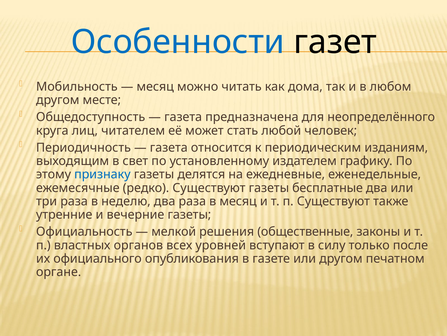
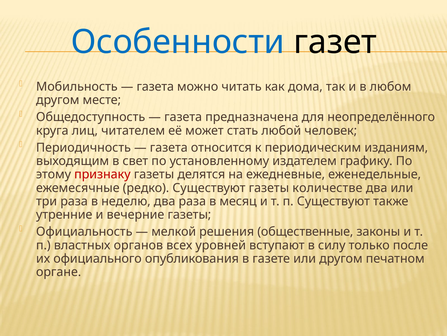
месяц: месяц -> газета (155, 86)
признаку colour: blue -> red (102, 174)
бесплатные: бесплатные -> количестве (327, 188)
